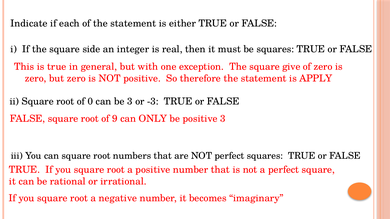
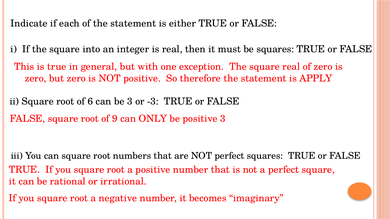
side: side -> into (91, 49)
square give: give -> real (291, 67)
0: 0 -> 6 (90, 102)
